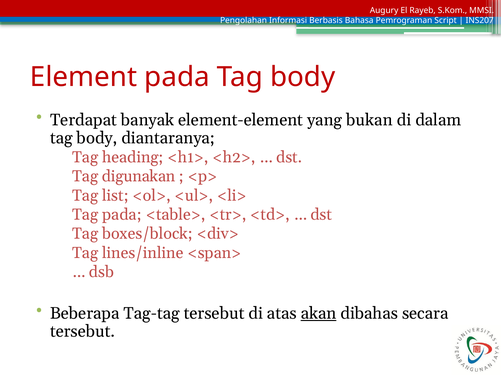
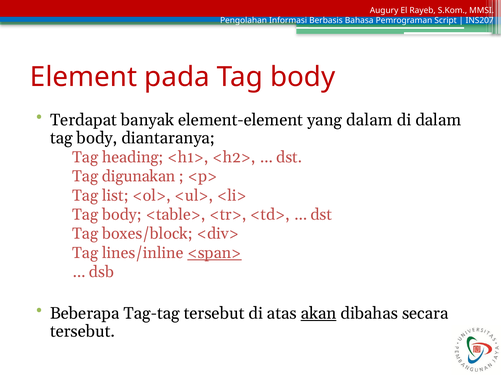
yang bukan: bukan -> dalam (369, 120)
pada: pada -> body (122, 215)
<span> underline: none -> present (214, 253)
